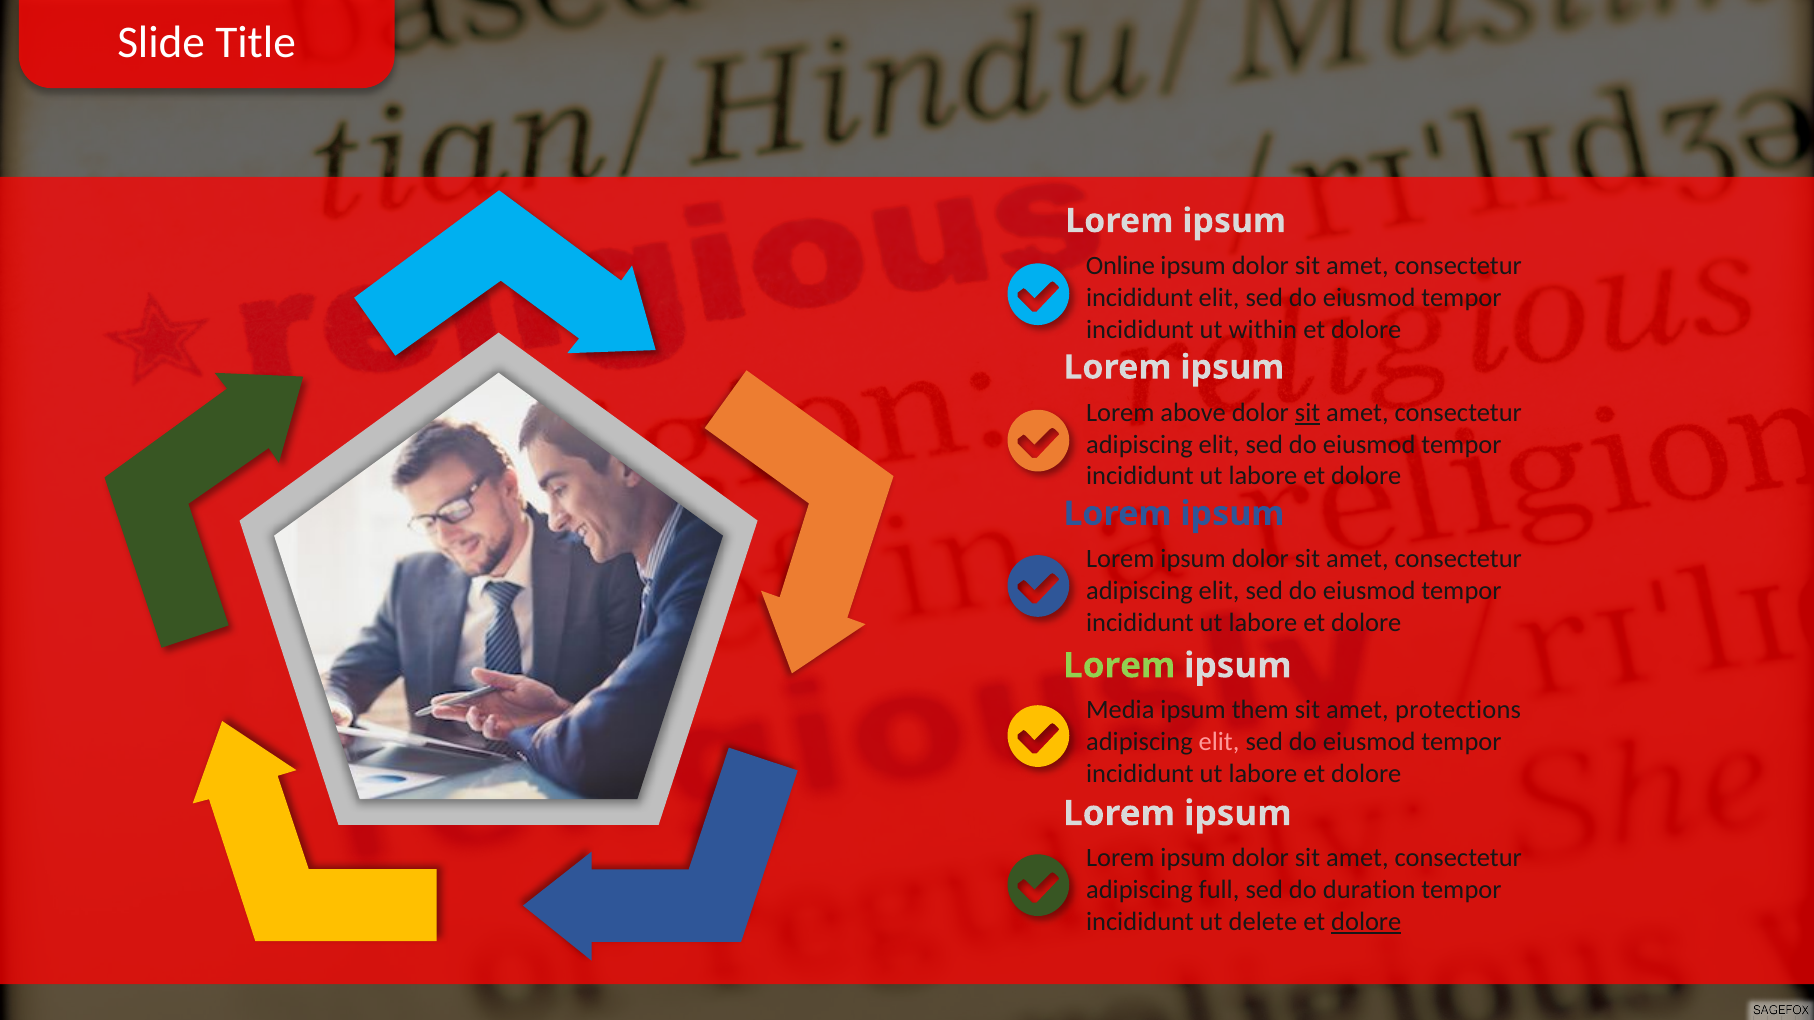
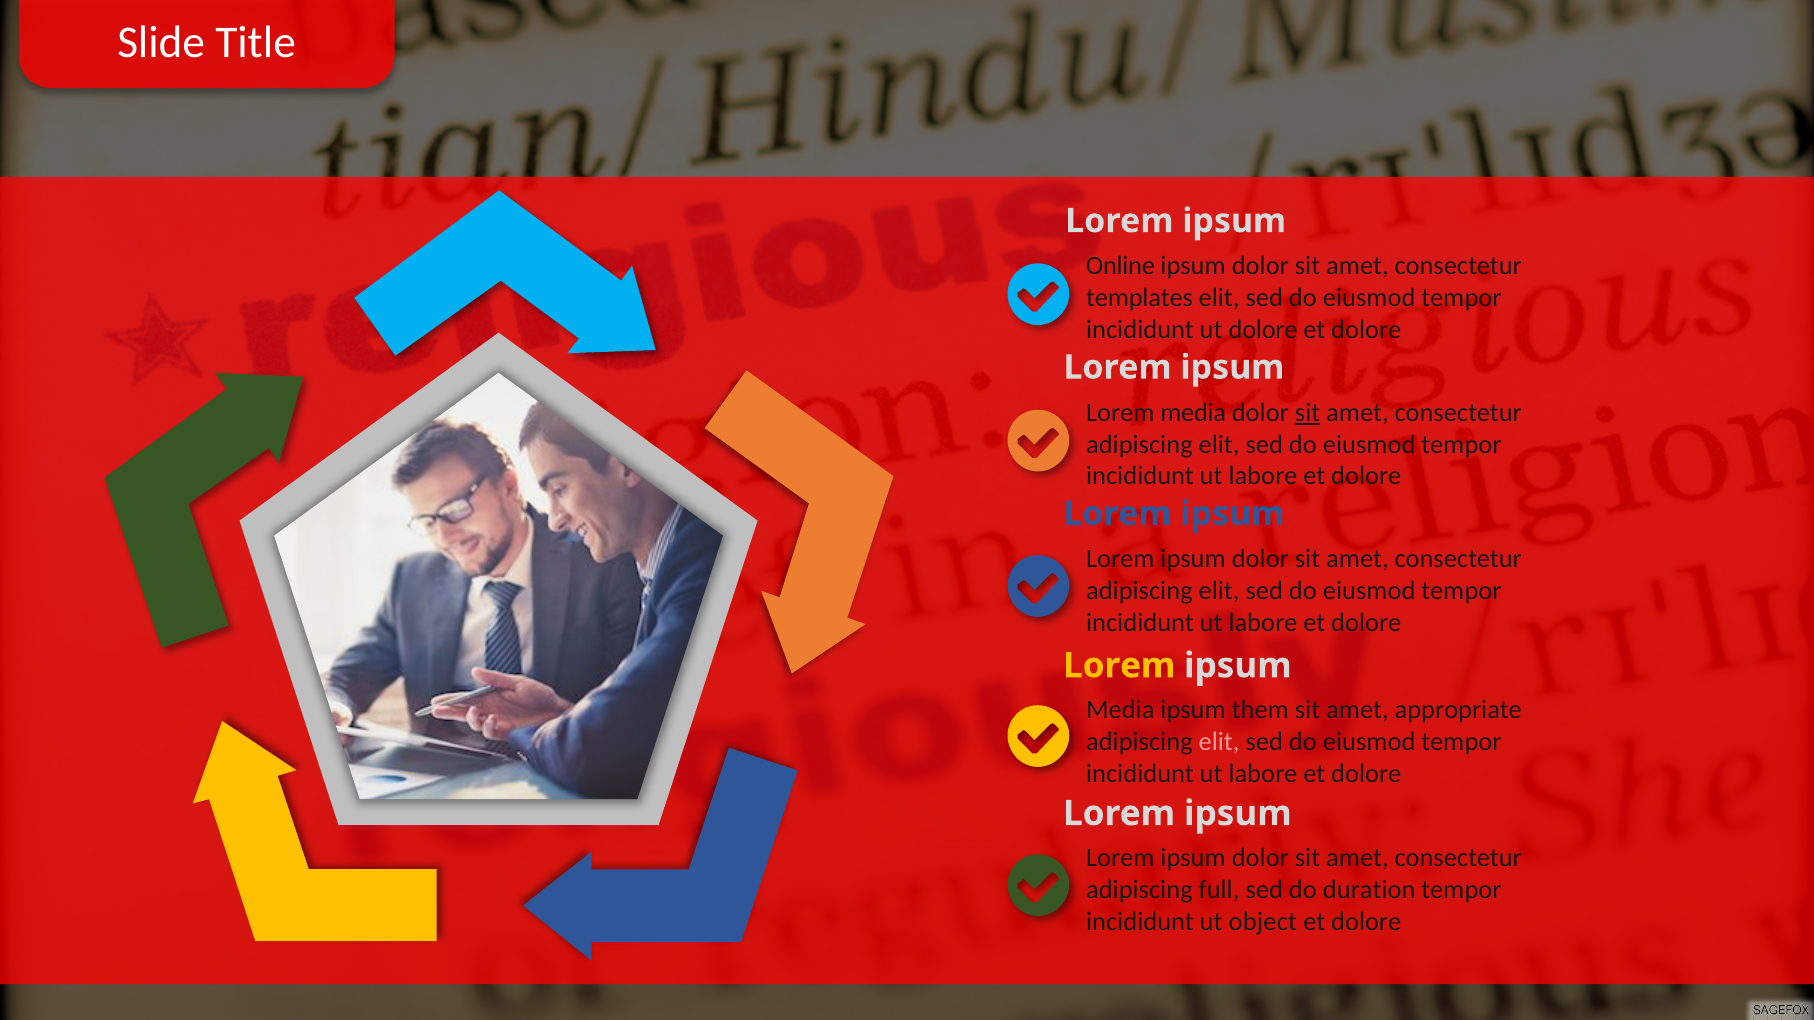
incididunt: incididunt -> templates (1140, 298)
ut within: within -> dolore (1263, 330)
Lorem above: above -> media (1193, 413)
Lorem colour: light green -> yellow (1119, 666)
protections: protections -> appropriate (1458, 710)
delete: delete -> object (1263, 922)
dolore underline: present -> none (1366, 922)
